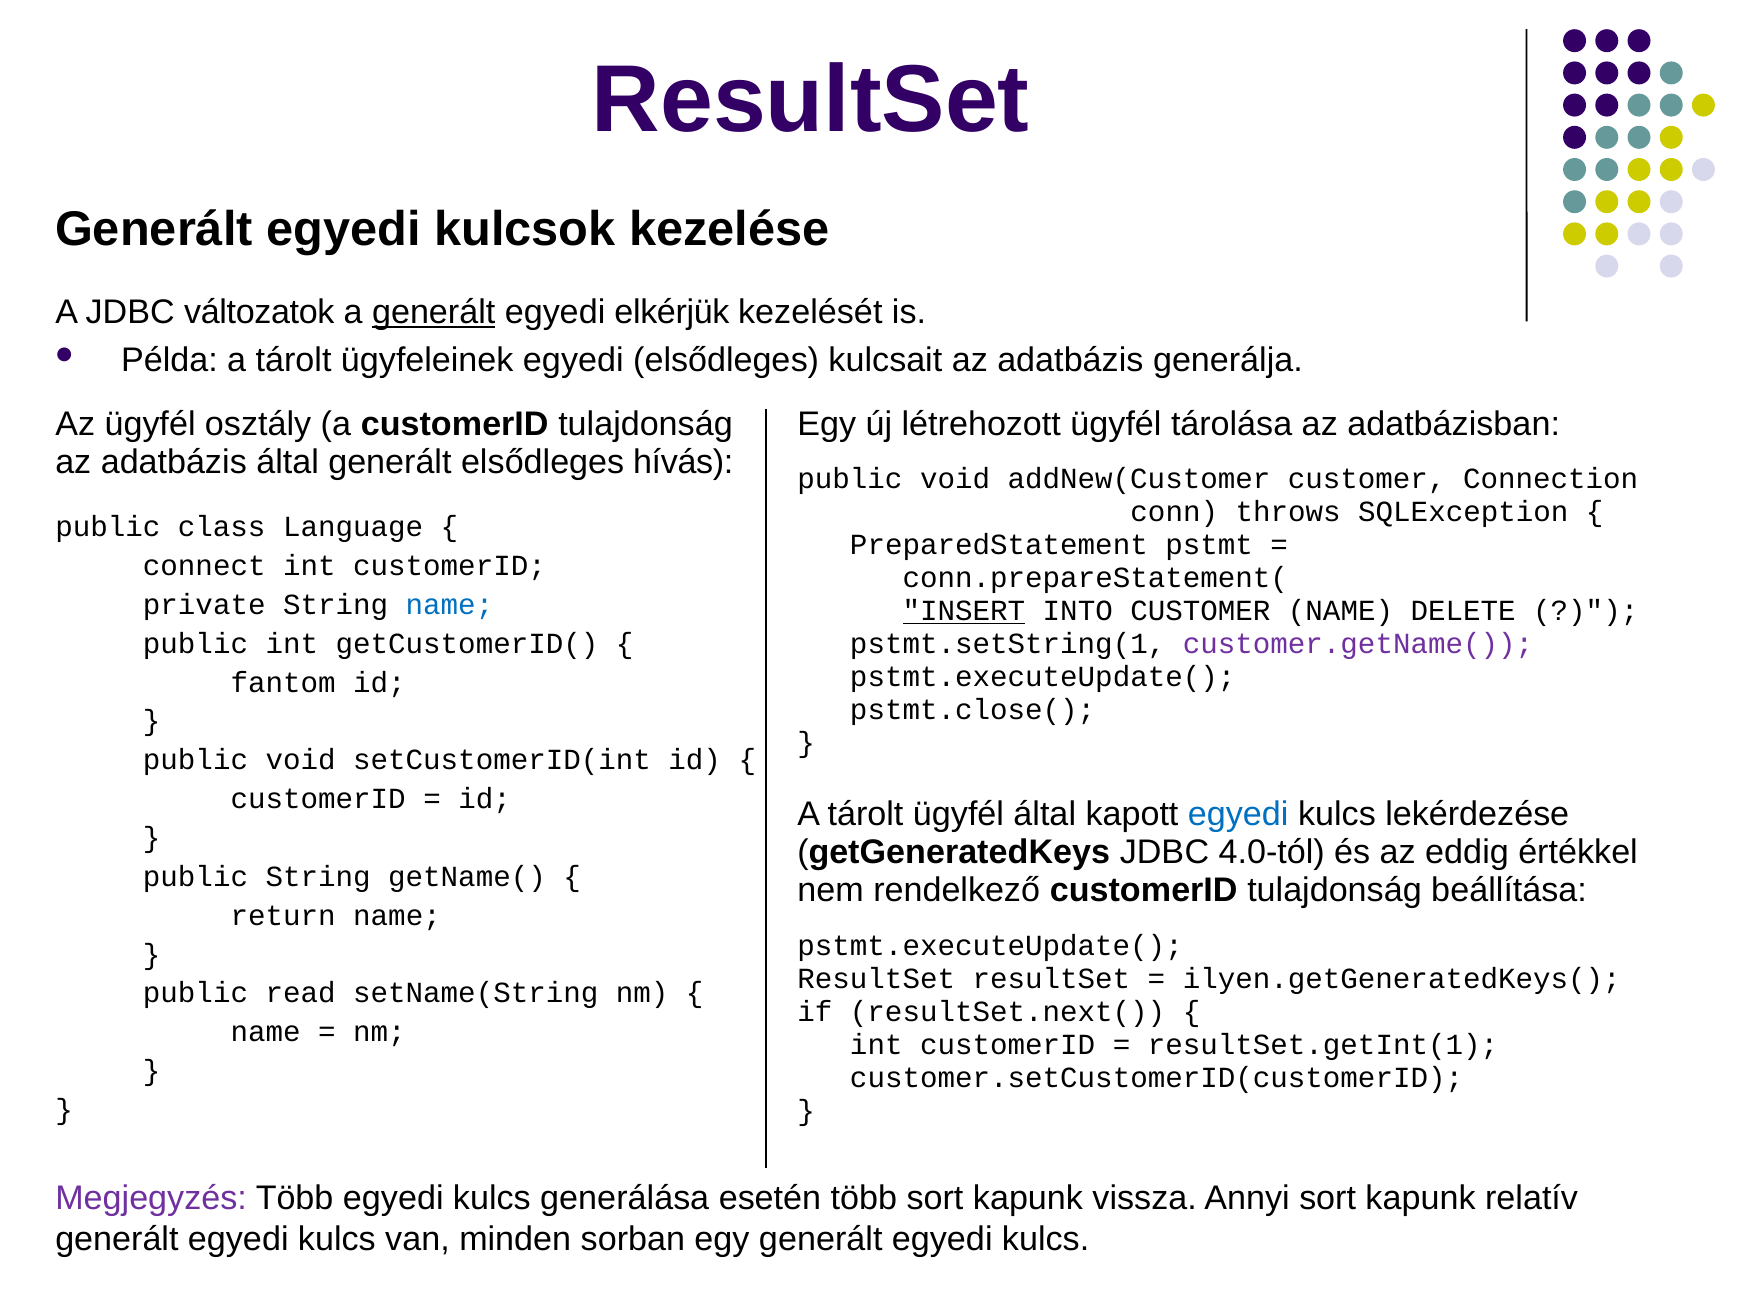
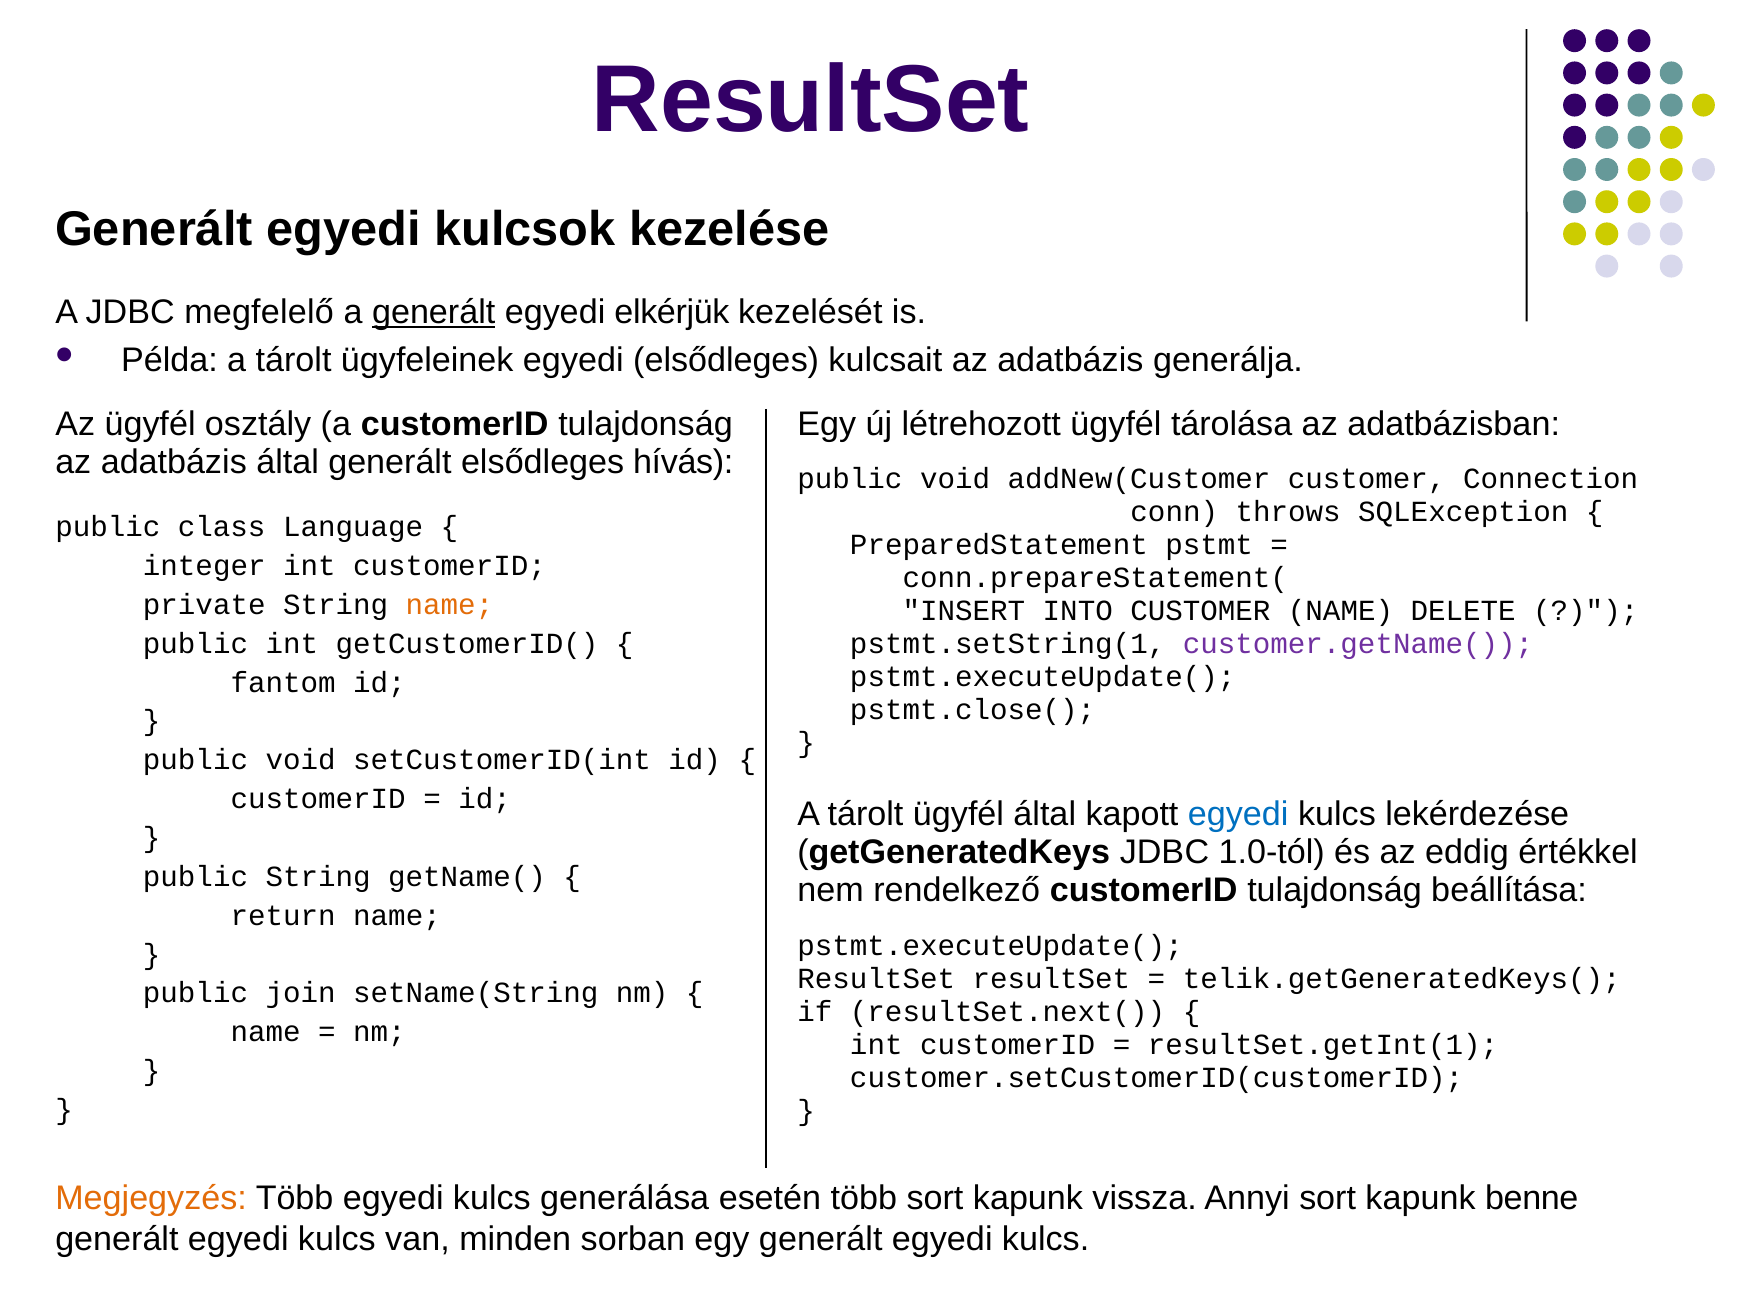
változatok: változatok -> megfelelő (259, 312)
connect: connect -> integer (204, 566)
name colour: blue -> orange (449, 605)
INSERT underline: present -> none (964, 611)
4.0-tól: 4.0-tól -> 1.0-tól (1272, 852)
ilyen.getGeneratedKeys(: ilyen.getGeneratedKeys( -> telik.getGeneratedKeys( (1402, 979)
read: read -> join (301, 993)
Megjegyzés colour: purple -> orange (151, 1198)
relatív: relatív -> benne (1532, 1198)
